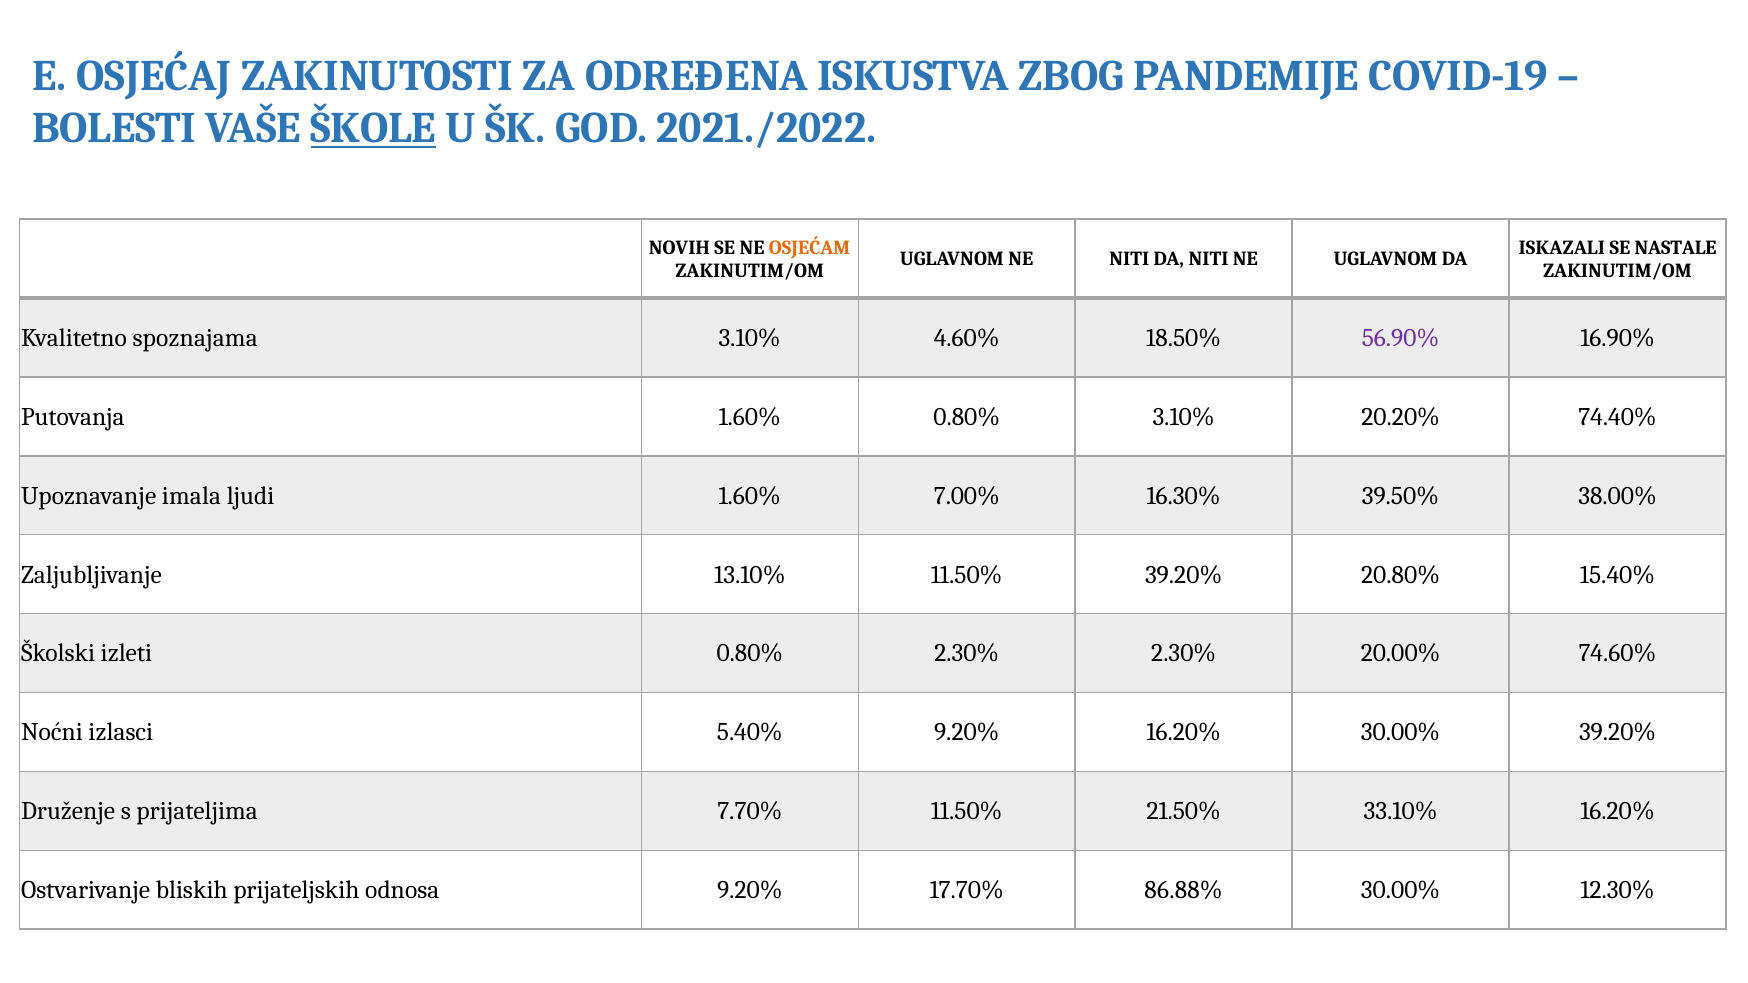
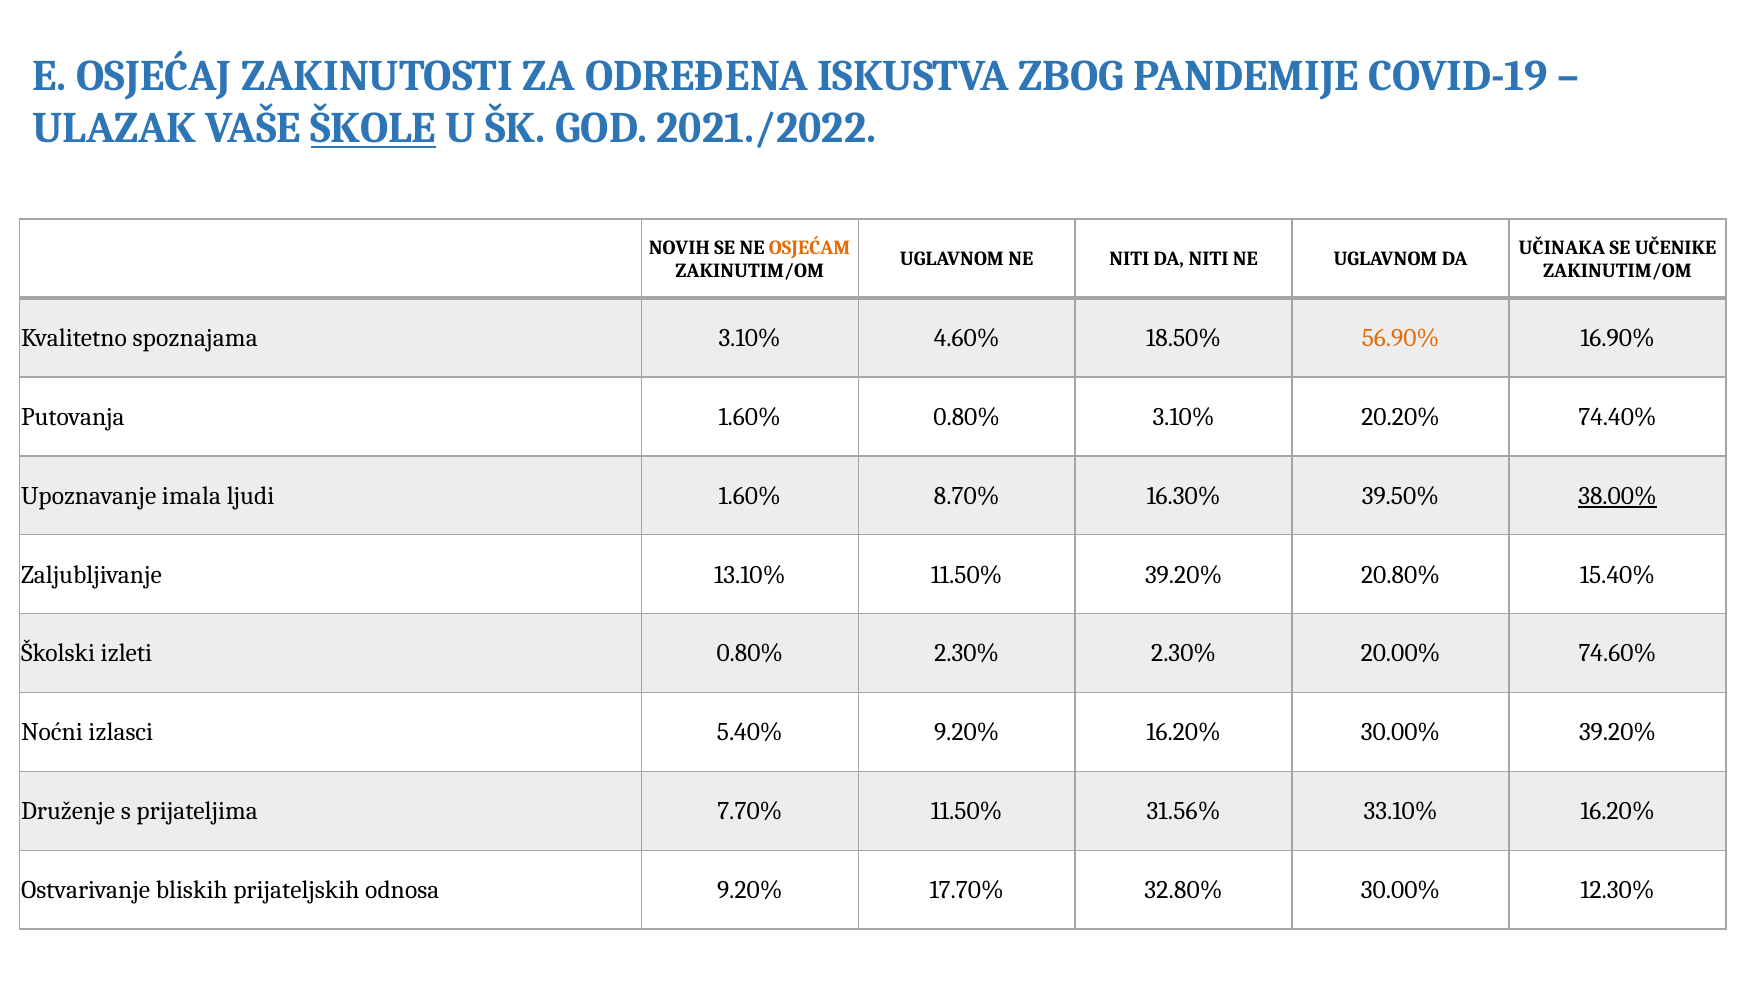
BOLESTI: BOLESTI -> ULAZAK (115, 128)
ISKAZALI: ISKAZALI -> UČINAKA (1562, 248)
NASTALE: NASTALE -> UČENIKE (1676, 248)
56.90% colour: purple -> orange (1401, 338)
7.00%: 7.00% -> 8.70% (967, 496)
38.00% underline: none -> present (1618, 496)
21.50%: 21.50% -> 31.56% (1184, 812)
86.88%: 86.88% -> 32.80% (1184, 890)
